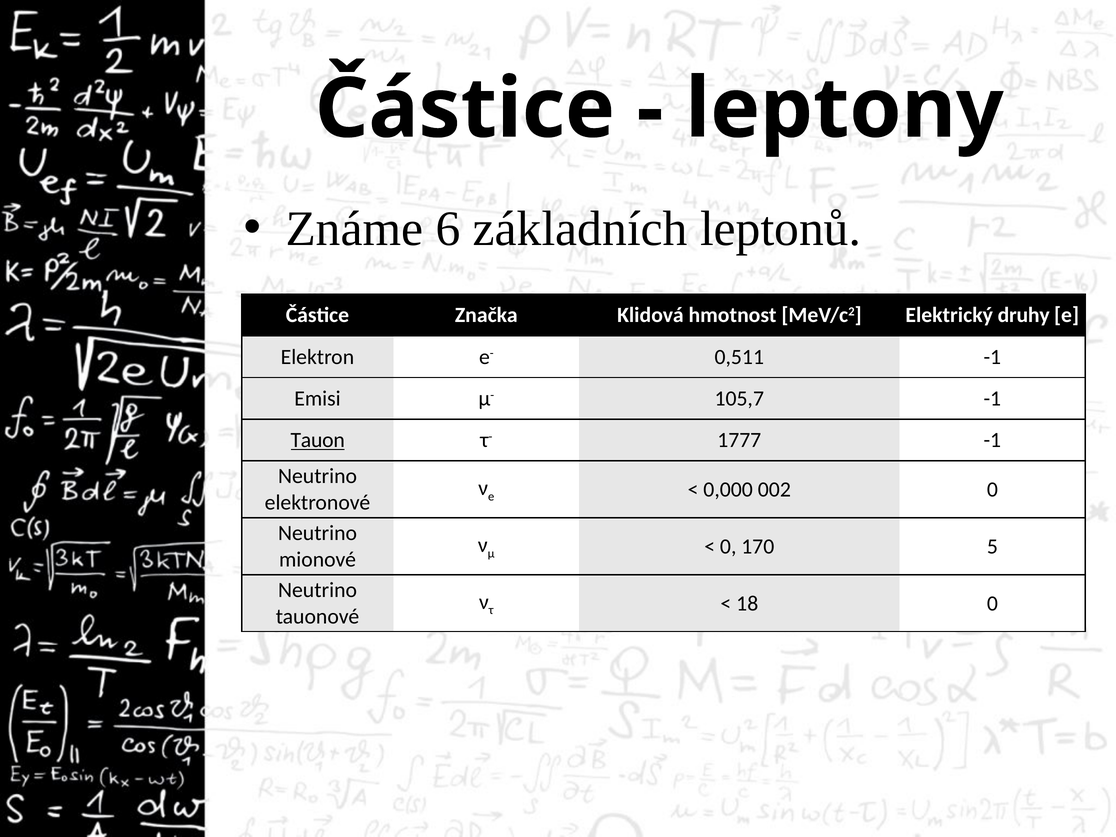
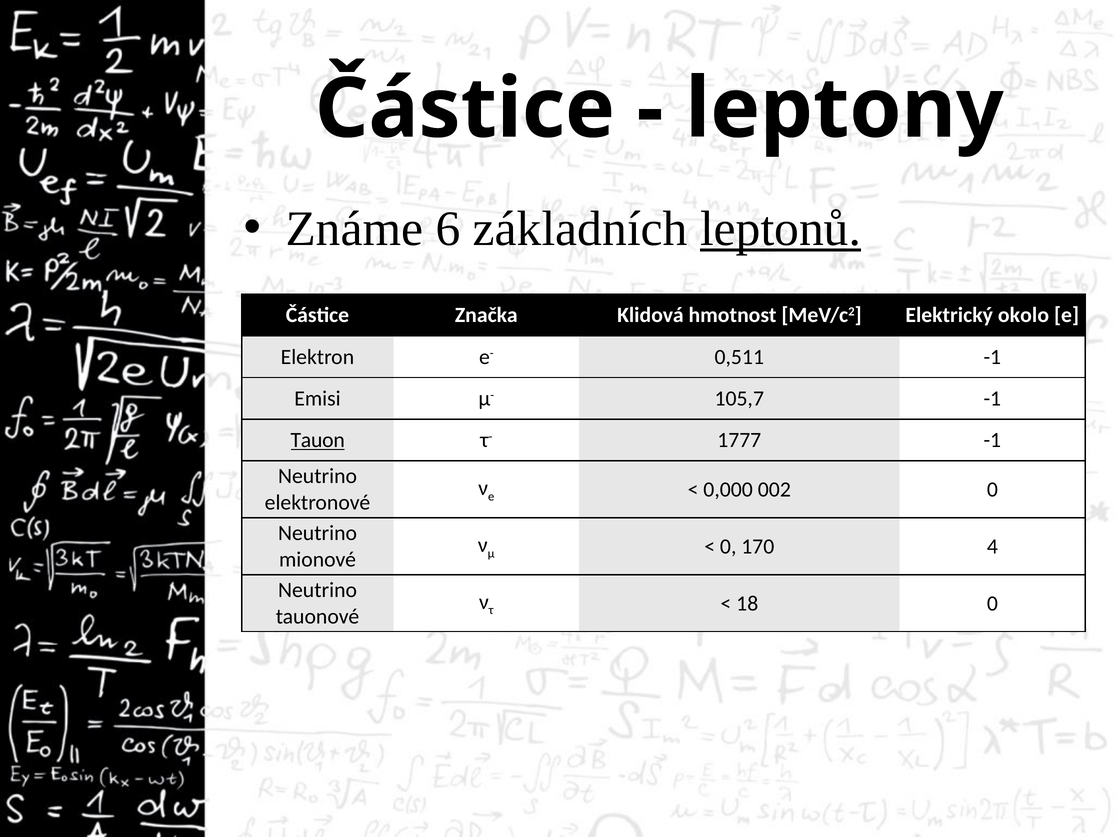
leptonů underline: none -> present (781, 229)
druhy: druhy -> okolo (1023, 315)
5: 5 -> 4 (992, 546)
